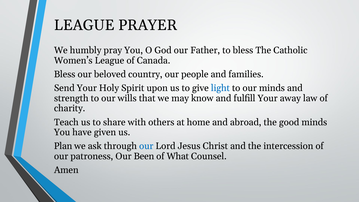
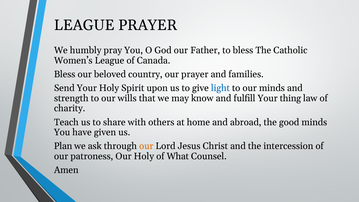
our people: people -> prayer (195, 74)
away: away -> thing (290, 98)
our colour: blue -> orange (146, 146)
Our Been: Been -> Holy (144, 156)
